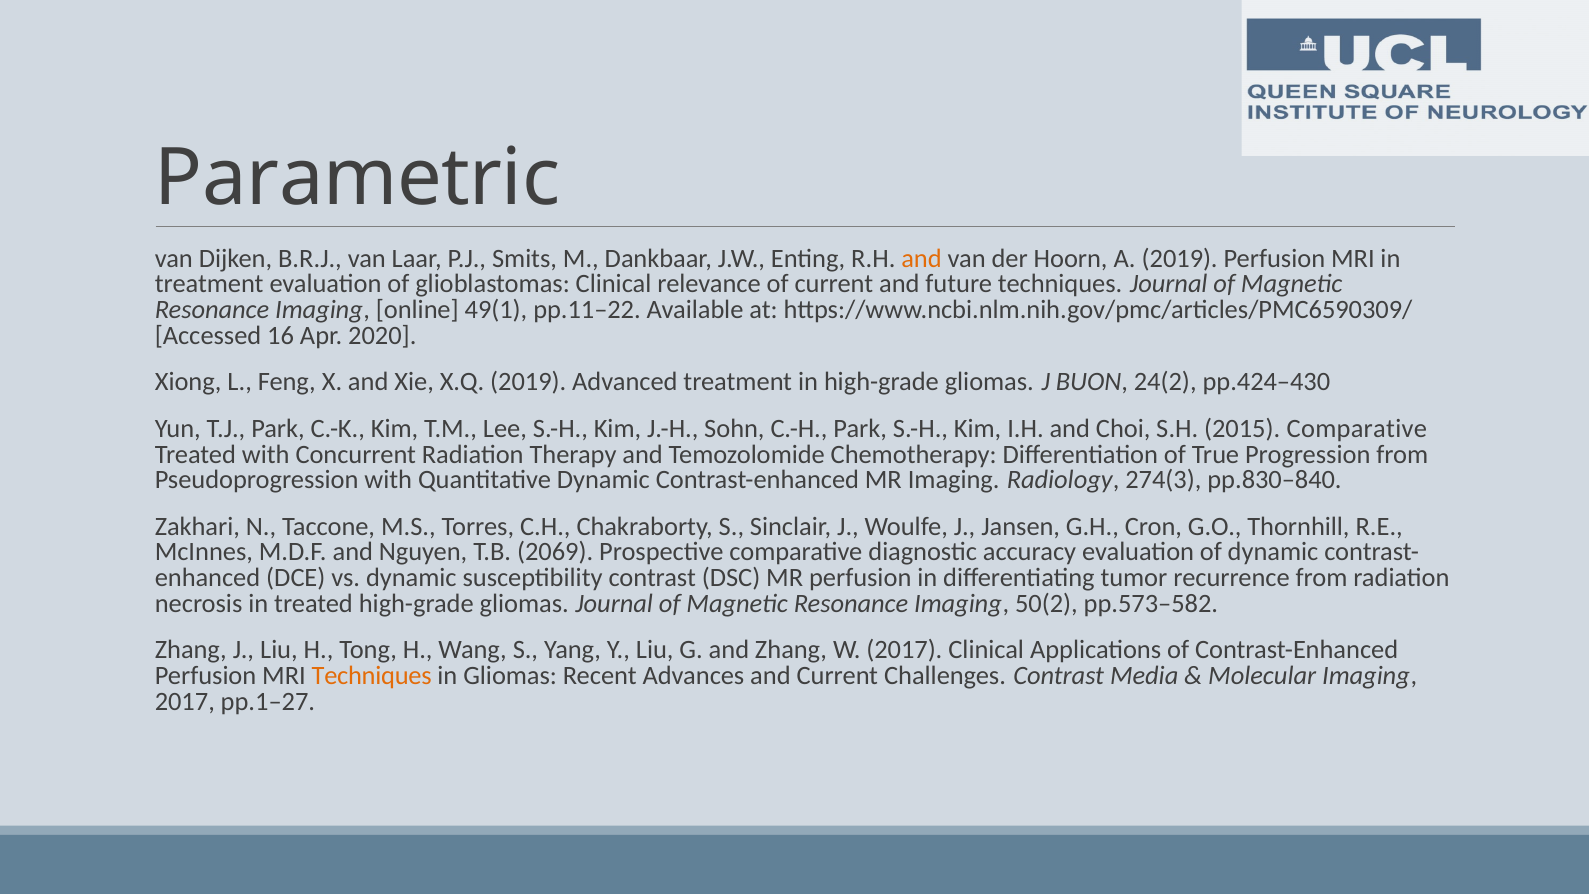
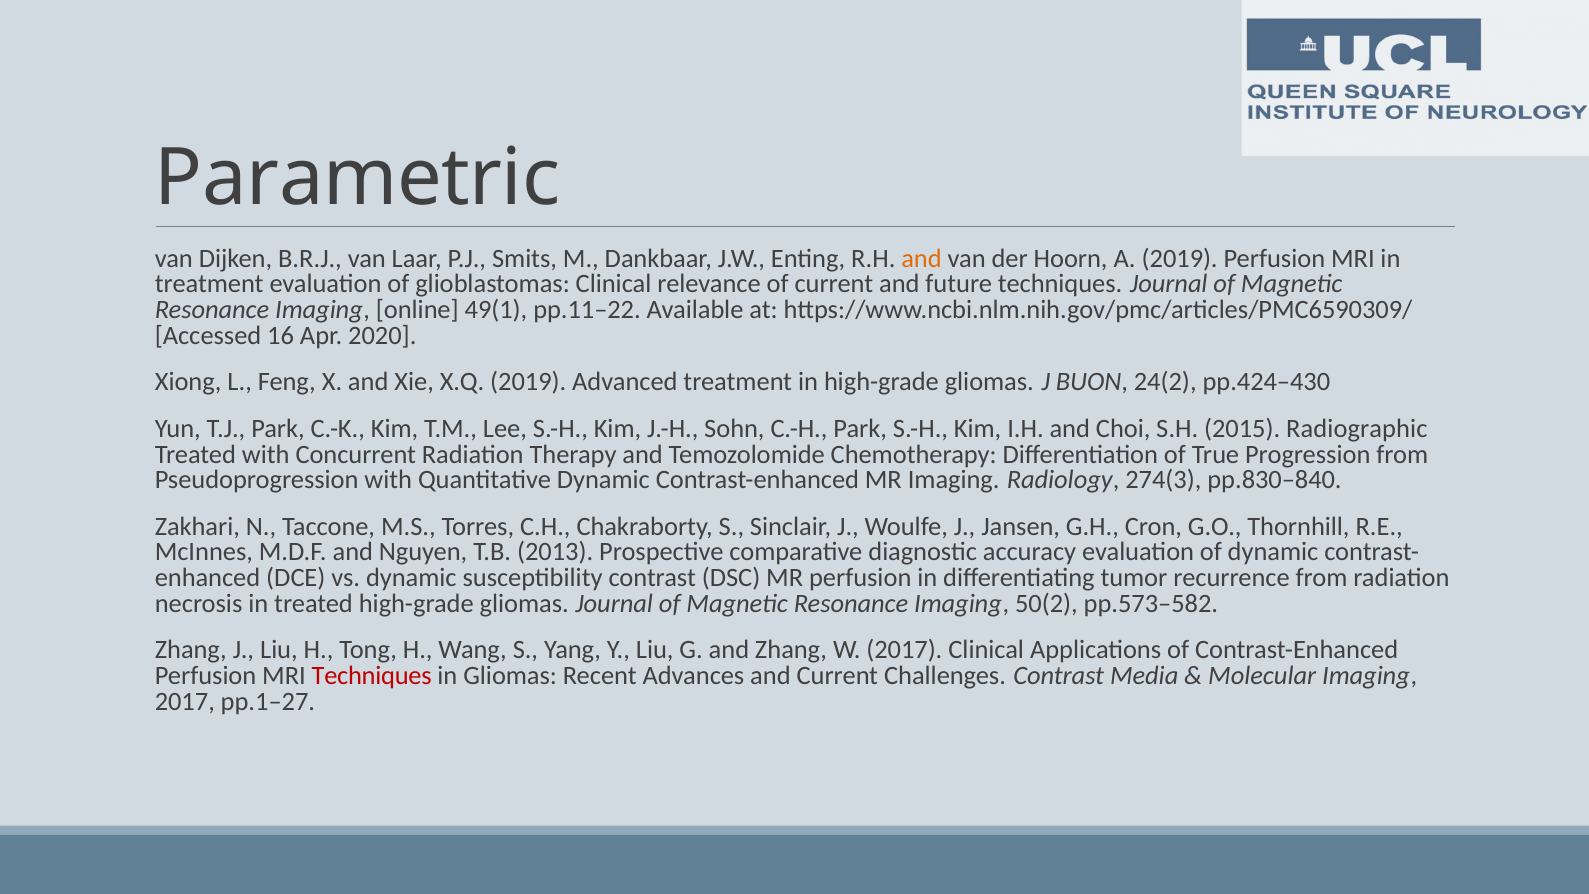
2015 Comparative: Comparative -> Radiographic (1357, 429)
2069: 2069 -> 2013 (555, 552)
Techniques colour: orange -> red (372, 676)
